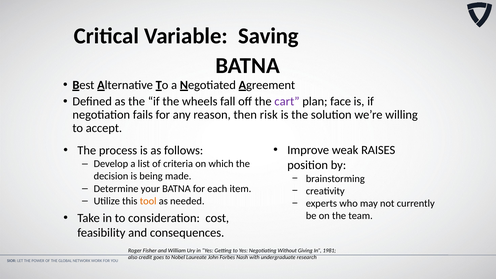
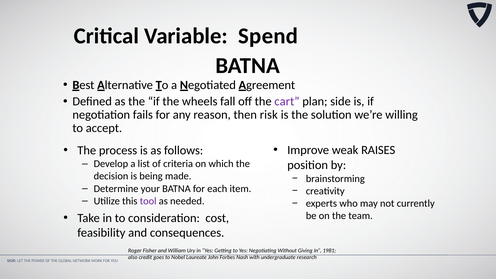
Saving: Saving -> Spend (268, 36)
face: face -> side (341, 101)
tool colour: orange -> purple (148, 201)
